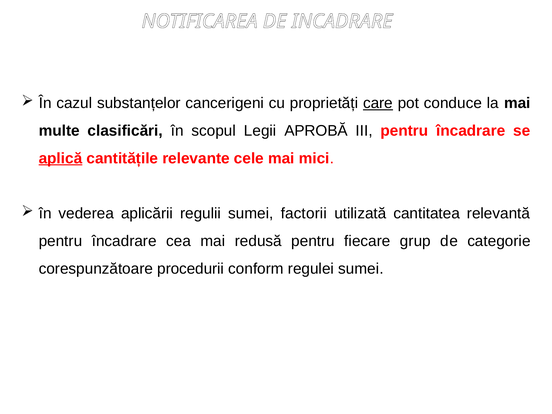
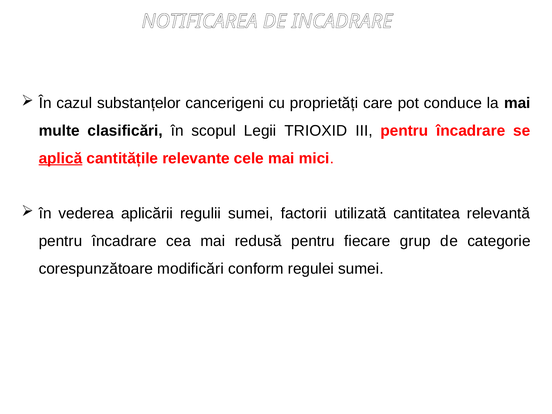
care underline: present -> none (378, 103)
APROBĂ: APROBĂ -> TRIOXID (316, 131)
procedurii: procedurii -> modificări (191, 269)
